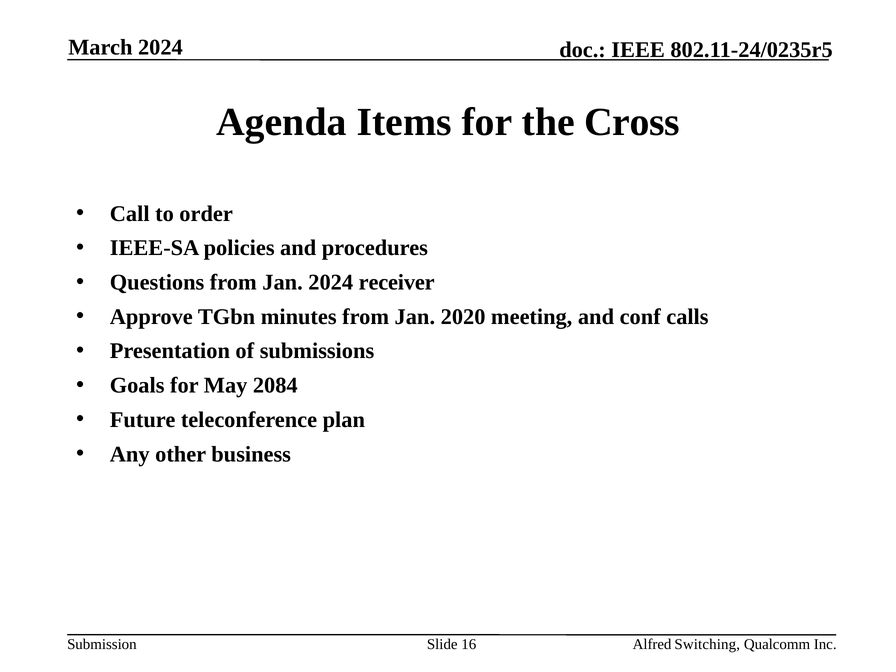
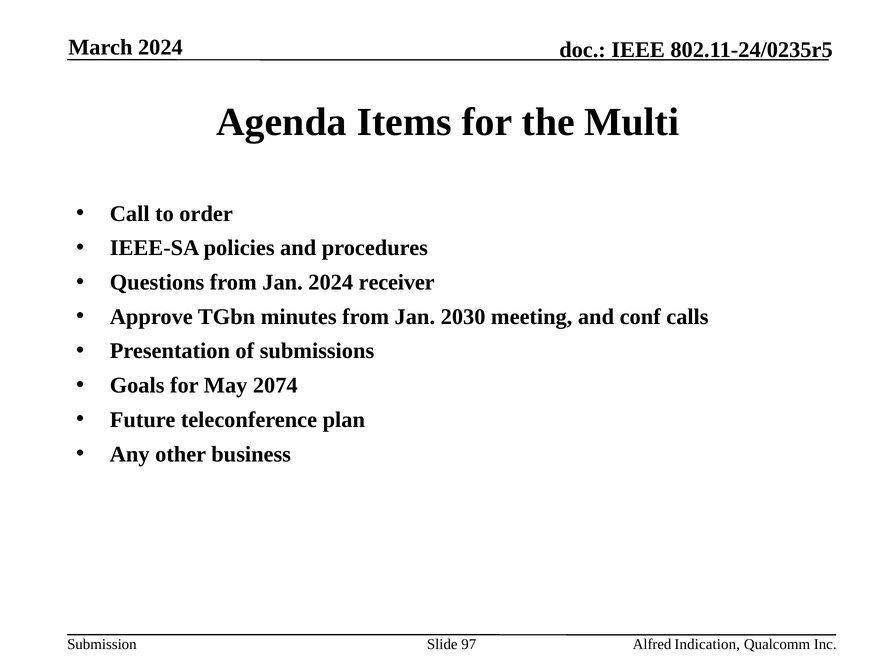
Cross: Cross -> Multi (632, 122)
2020: 2020 -> 2030 (463, 317)
2084: 2084 -> 2074 (275, 385)
16: 16 -> 97 (469, 644)
Switching: Switching -> Indication (707, 644)
